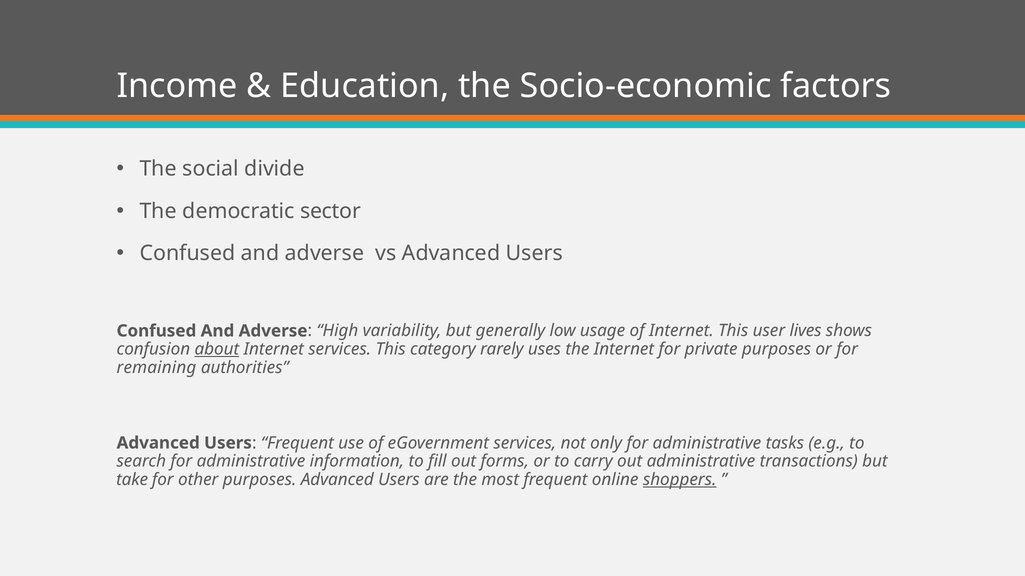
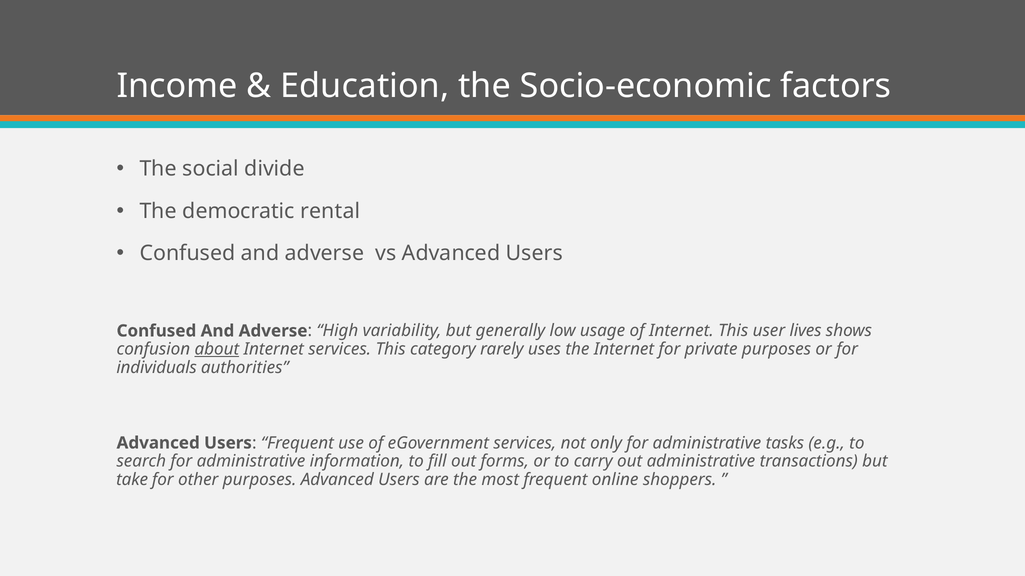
sector: sector -> rental (330, 211)
remaining: remaining -> individuals (157, 368)
shoppers underline: present -> none (680, 480)
